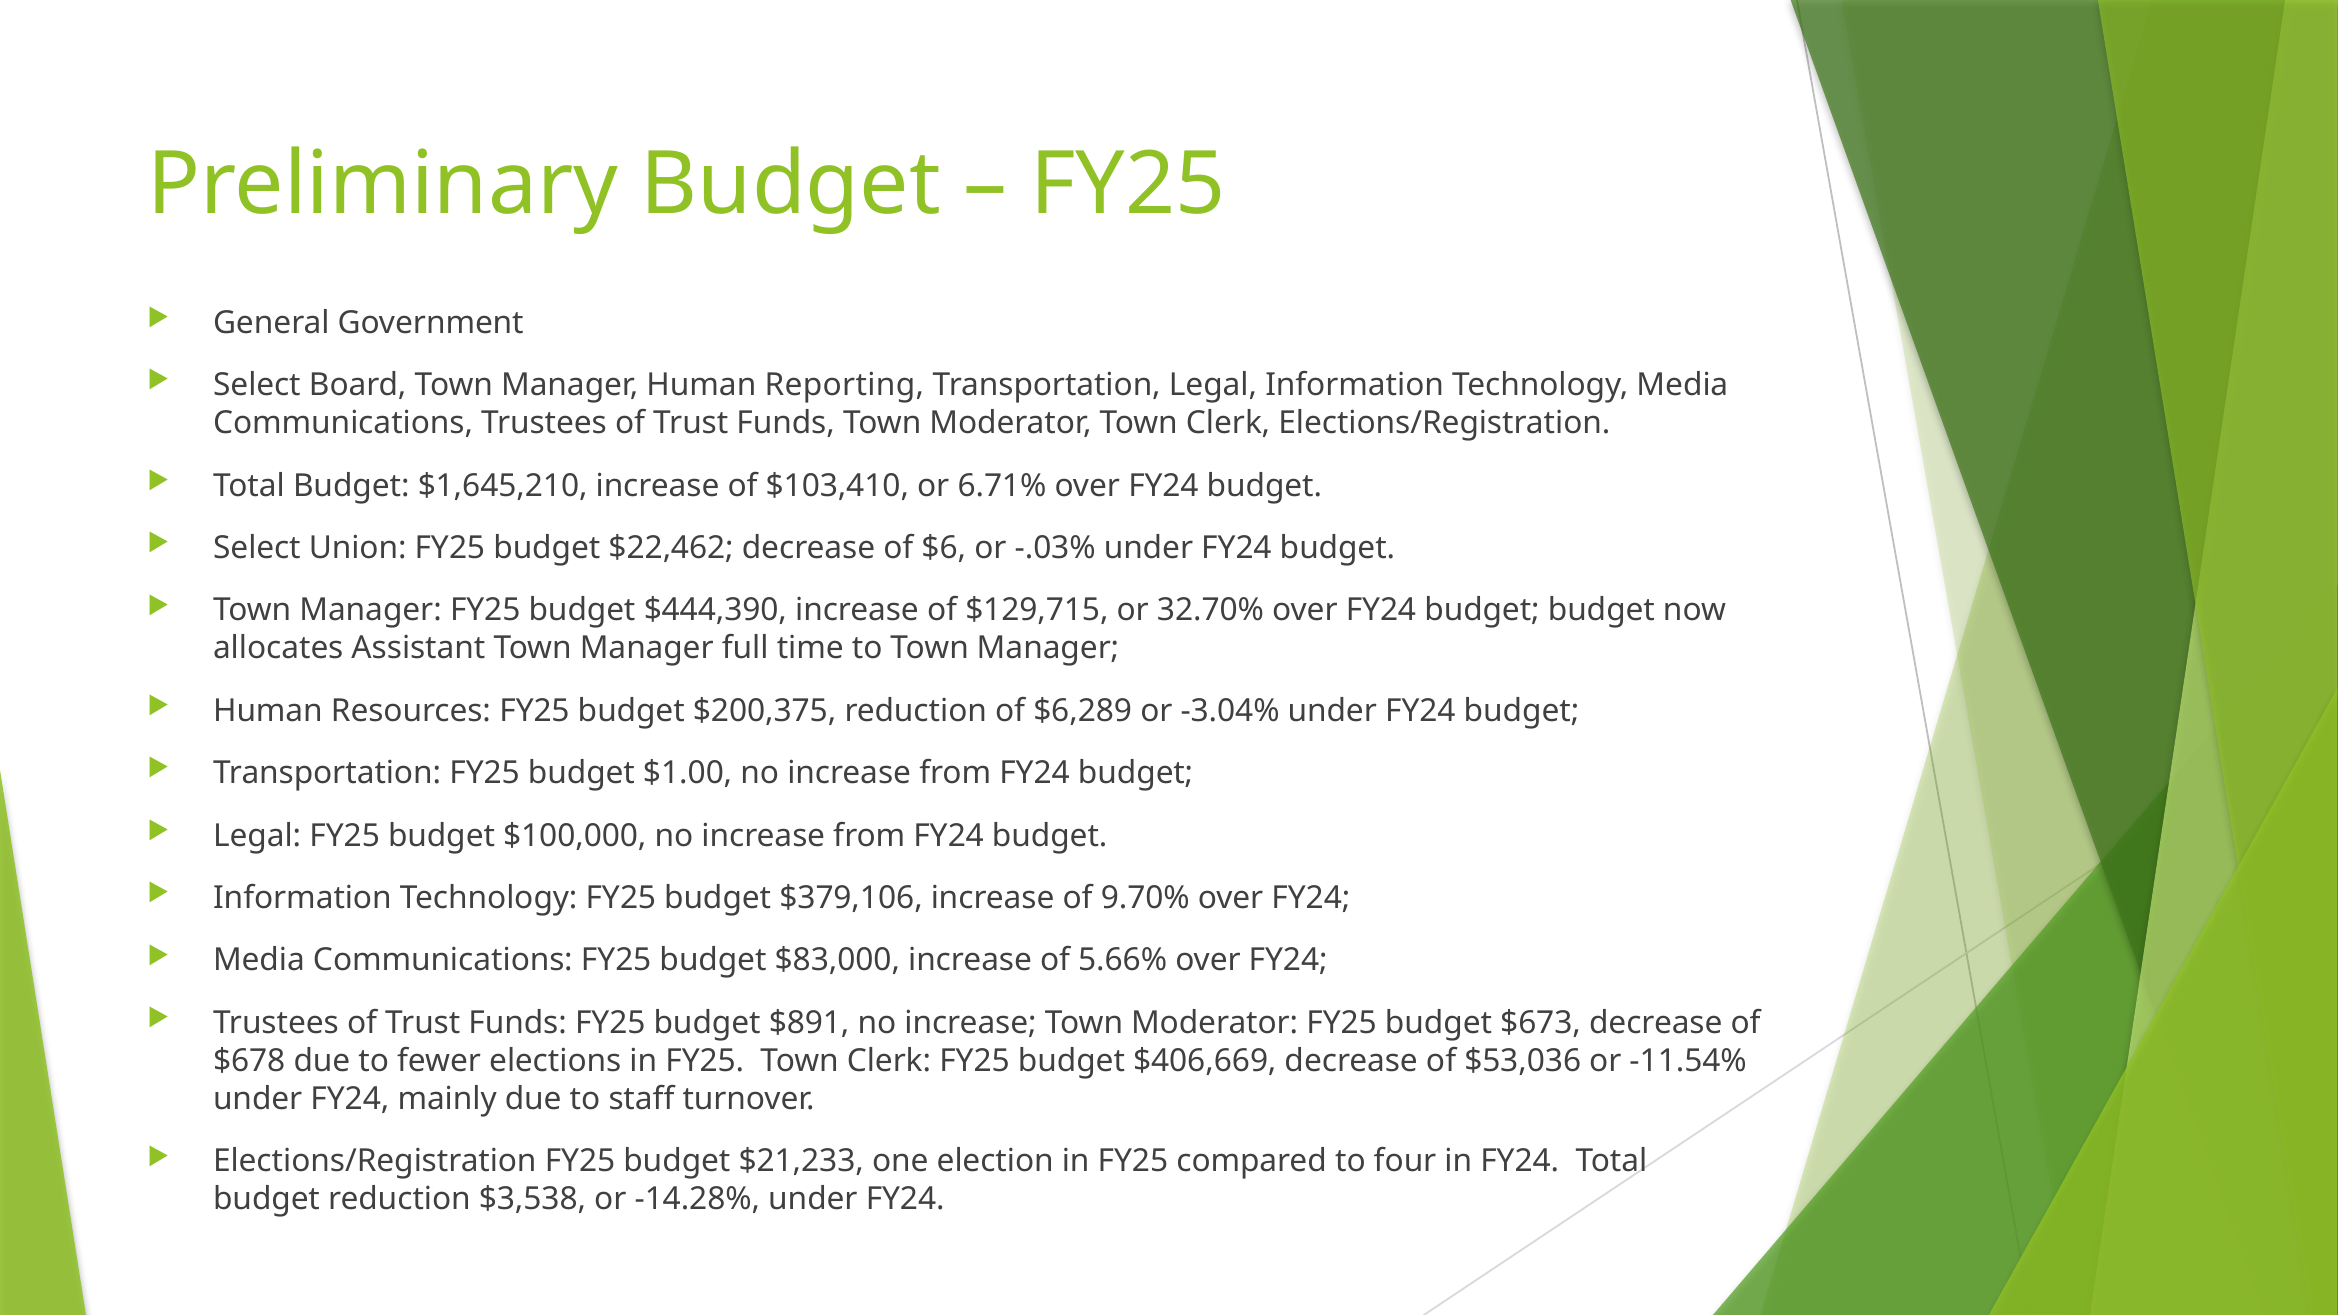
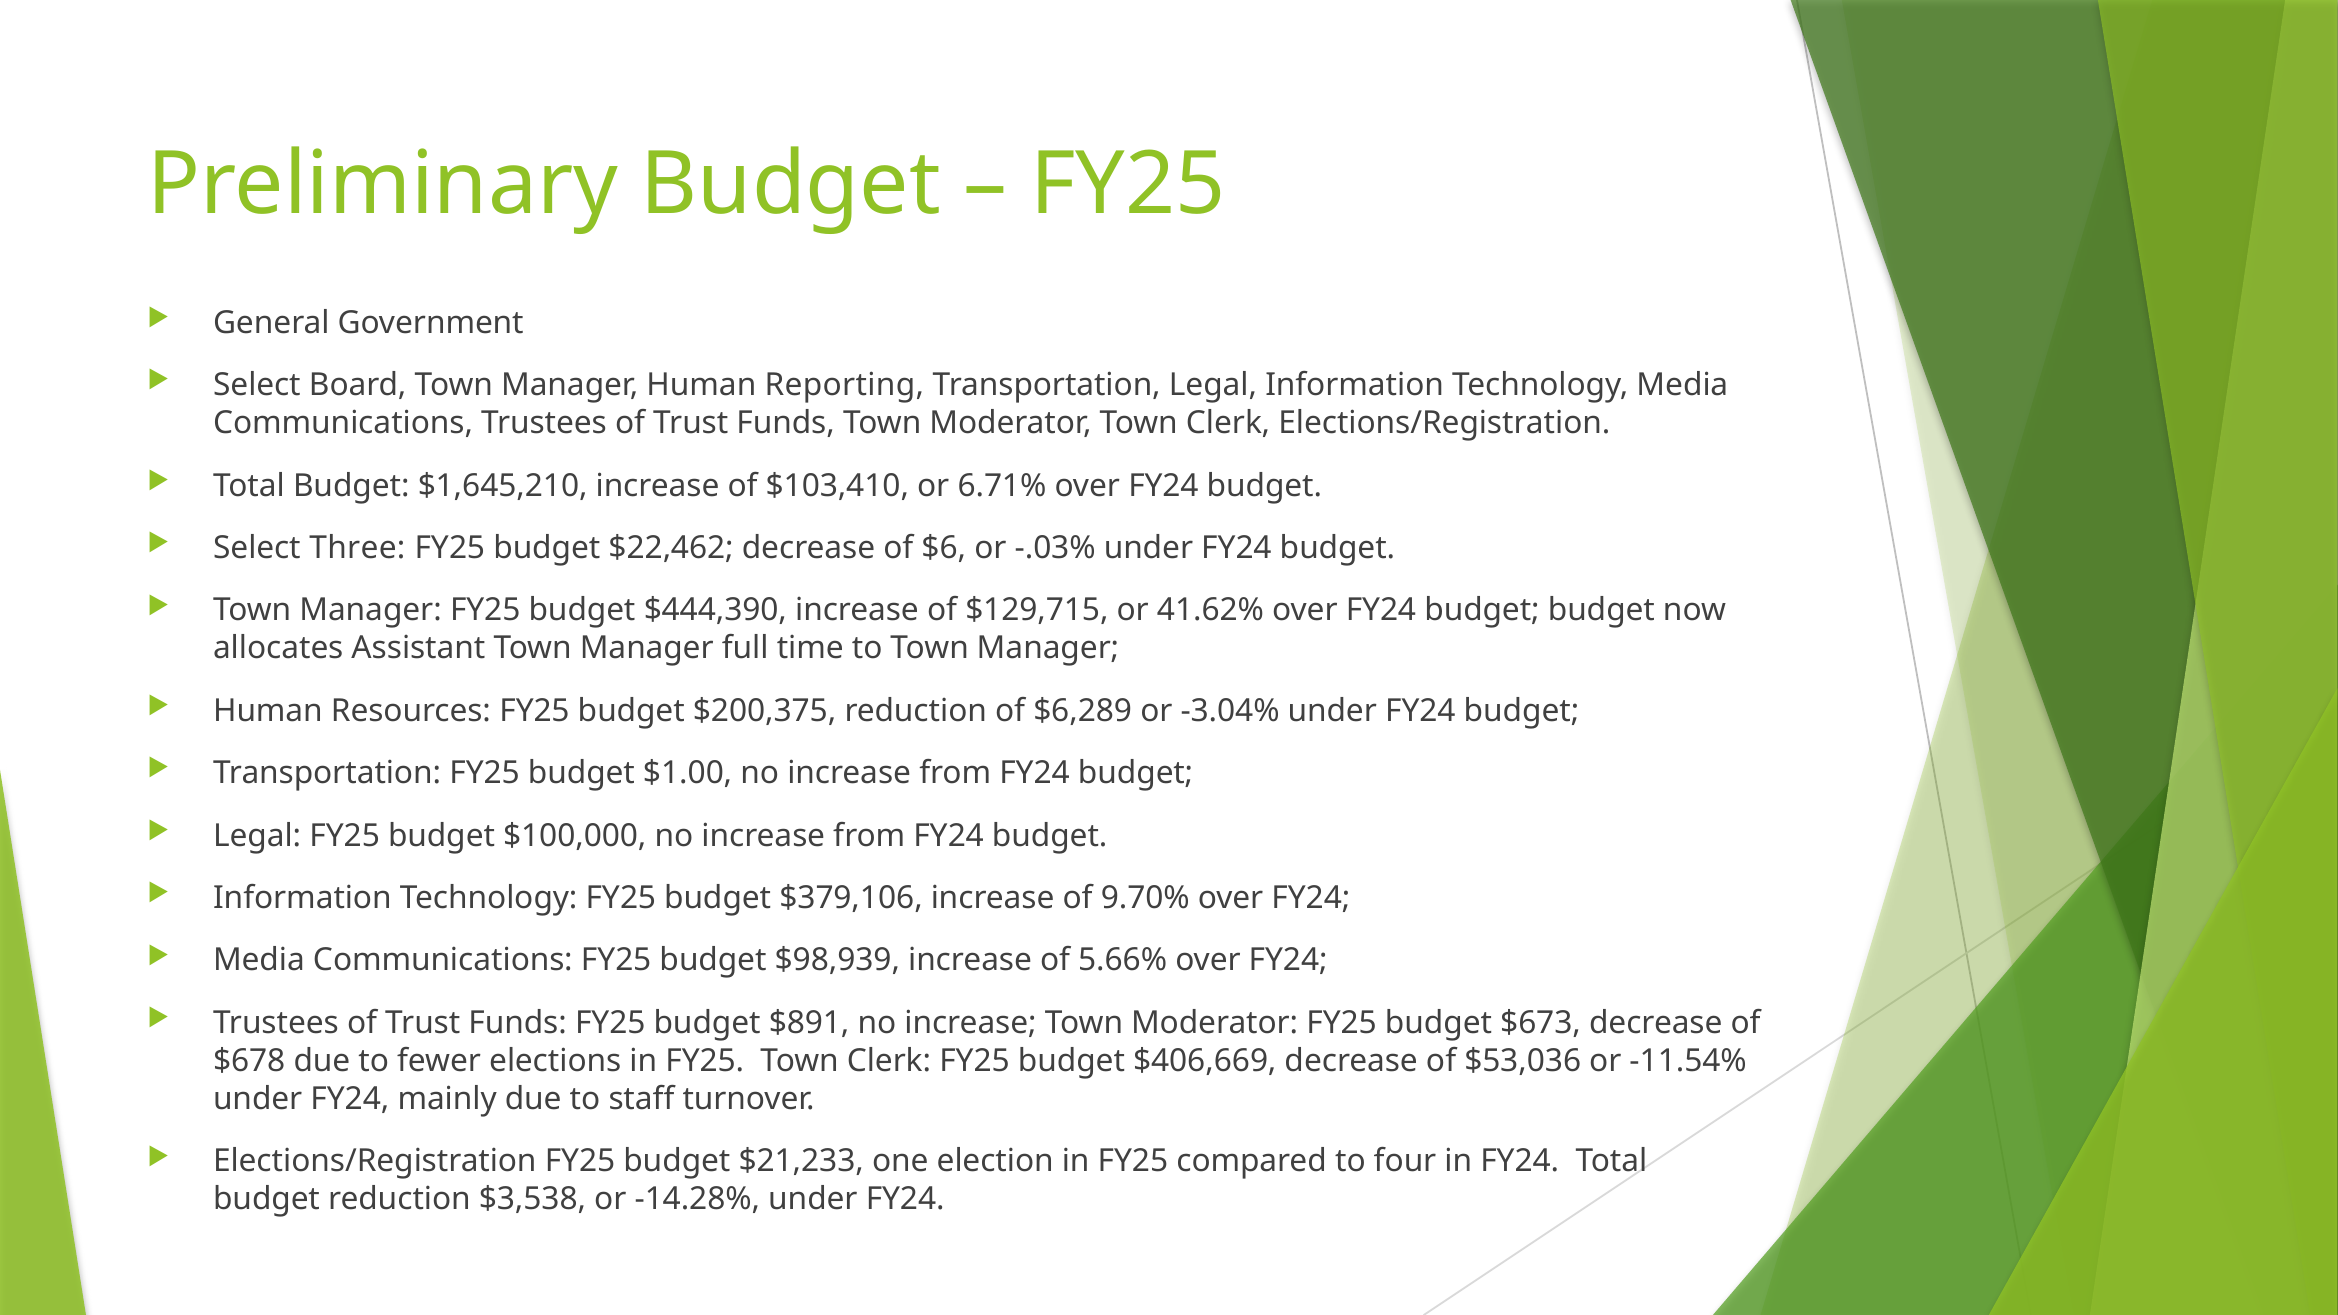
Union: Union -> Three (357, 548)
32.70%: 32.70% -> 41.62% (1211, 610)
$83,000: $83,000 -> $98,939 (837, 961)
